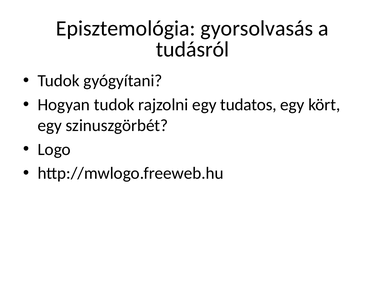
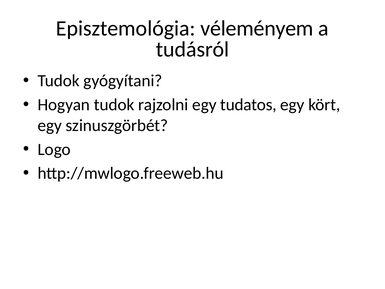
gyorsolvasás: gyorsolvasás -> véleményem (257, 28)
